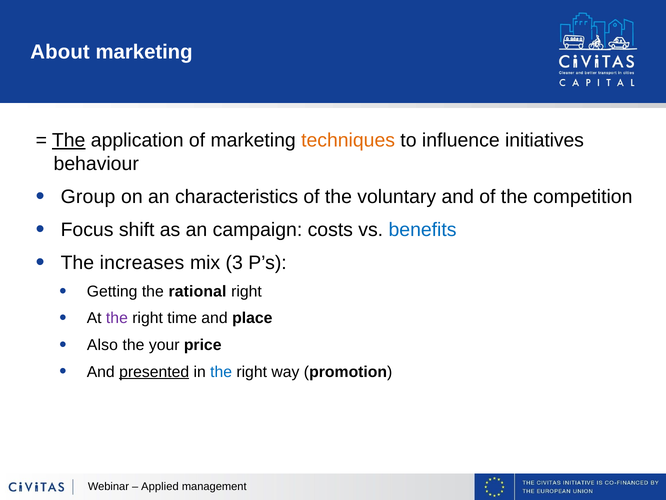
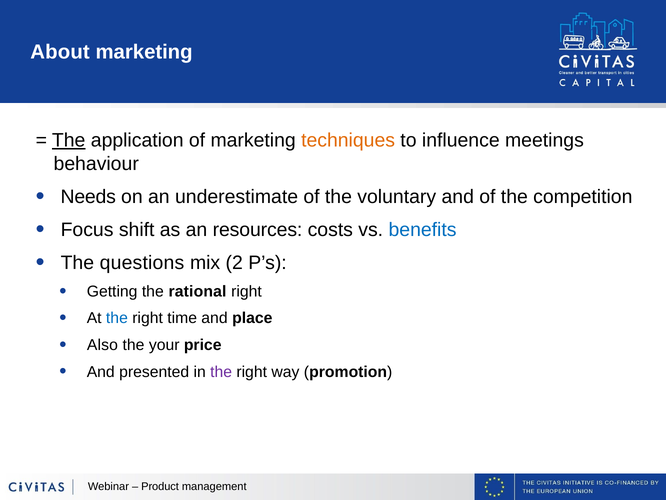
initiatives: initiatives -> meetings (544, 140)
Group: Group -> Needs (88, 197)
characteristics: characteristics -> underestimate (237, 197)
campaign: campaign -> resources (258, 230)
increases: increases -> questions (142, 263)
3: 3 -> 2 (234, 263)
the colour: purple -> blue (117, 318)
presented underline: present -> none (154, 371)
the colour: blue -> purple (221, 371)
Applied: Applied -> Product (160, 486)
